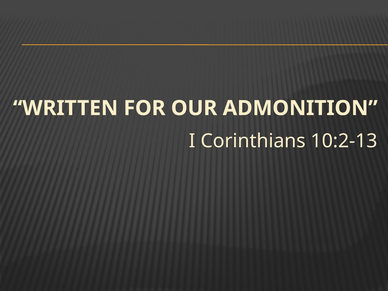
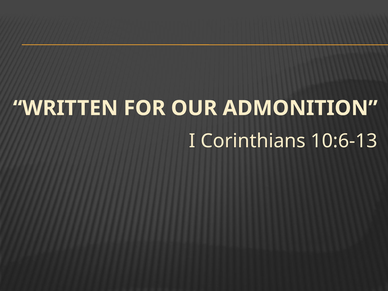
10:2-13: 10:2-13 -> 10:6-13 (344, 141)
